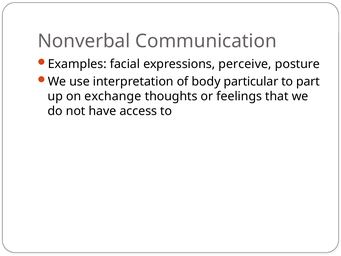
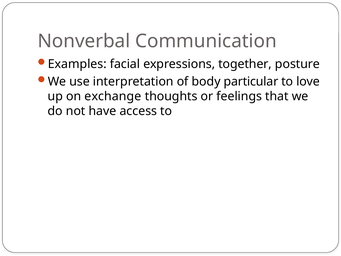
perceive: perceive -> together (245, 64)
part: part -> love (308, 81)
